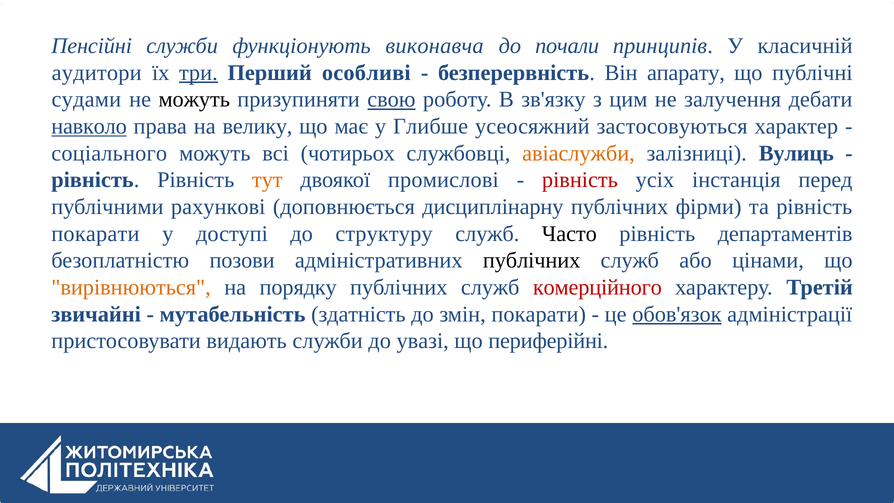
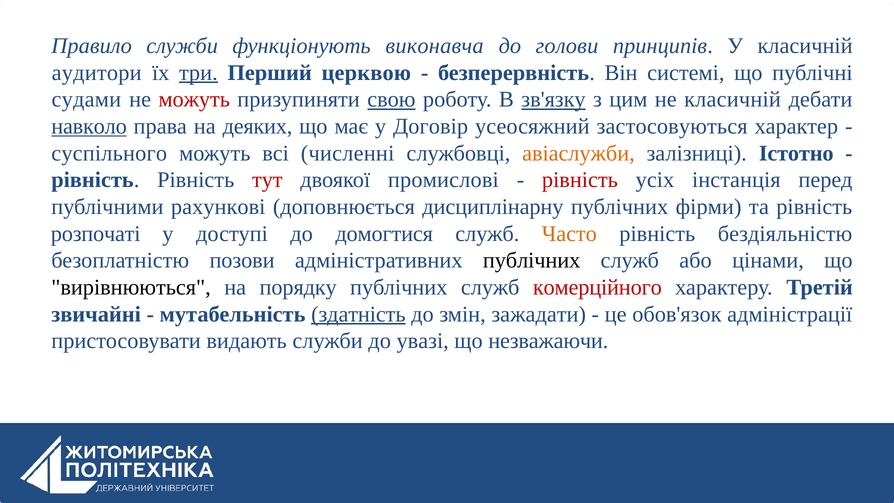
Пенсійні: Пенсійні -> Правило (92, 46)
почали: почали -> голови (567, 46)
особливі: особливі -> церквою (366, 73)
апарату: апарату -> системі (686, 73)
можуть colour: black -> red (194, 100)
зв'язку underline: none -> present (553, 100)
не залучення: залучення -> класичній (733, 100)
велику: велику -> деяких (258, 126)
Глибше: Глибше -> Договір (431, 126)
соціального: соціального -> суспільного (109, 153)
чотирьох: чотирьох -> численні (348, 153)
Вулиць: Вулиць -> Істотно (796, 153)
тут colour: orange -> red (267, 180)
покарати: покарати -> розпочаті (96, 234)
структуру: структуру -> домогтися (384, 234)
Часто colour: black -> orange (569, 234)
департаментів: департаментів -> бездіяльністю (785, 234)
вирівнюються colour: orange -> black (131, 287)
здатність underline: none -> present (358, 314)
змін покарати: покарати -> зажадати (539, 314)
обов'язок underline: present -> none (677, 314)
периферійні: периферійні -> незважаючи (548, 341)
